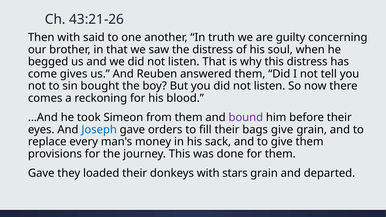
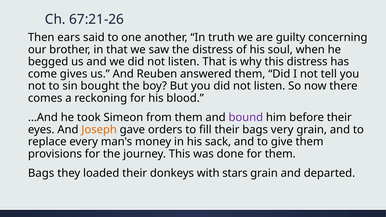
43:21-26: 43:21-26 -> 67:21-26 (97, 19)
Then with: with -> ears (69, 37)
Joseph colour: blue -> orange (99, 130)
bags give: give -> very (282, 130)
Gave: Gave -> Bags (41, 173)
